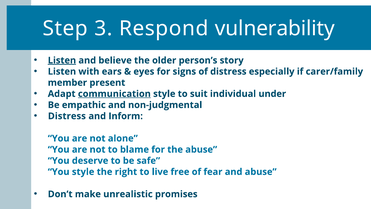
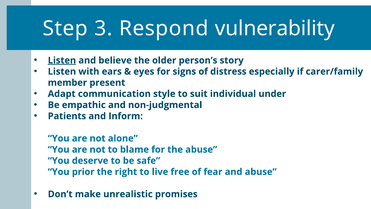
communication underline: present -> none (114, 94)
Distress: Distress -> Patients (67, 116)
You style: style -> prior (83, 172)
